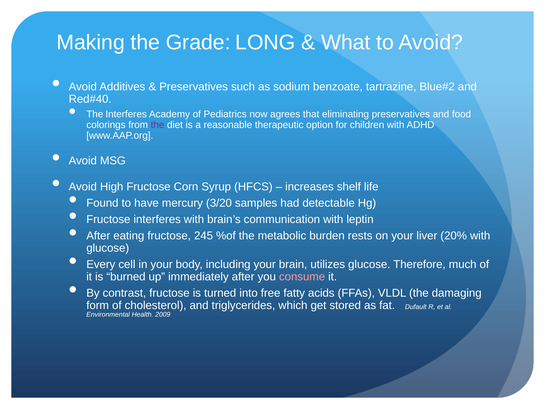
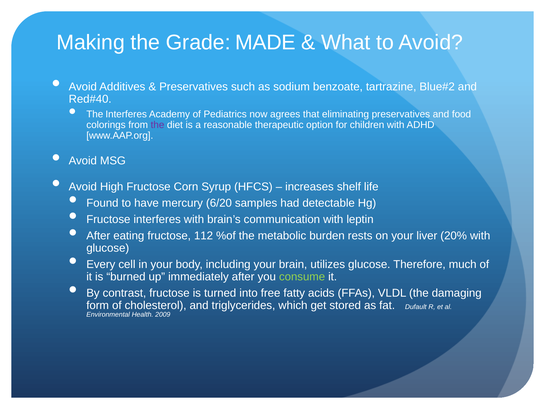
LONG: LONG -> MADE (265, 42)
3/20: 3/20 -> 6/20 (219, 203)
245: 245 -> 112 (204, 236)
consume colour: pink -> light green (302, 277)
